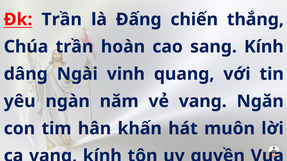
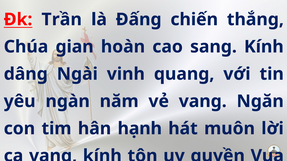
Chúa trần: trần -> gian (75, 47)
khấn: khấn -> hạnh (140, 129)
